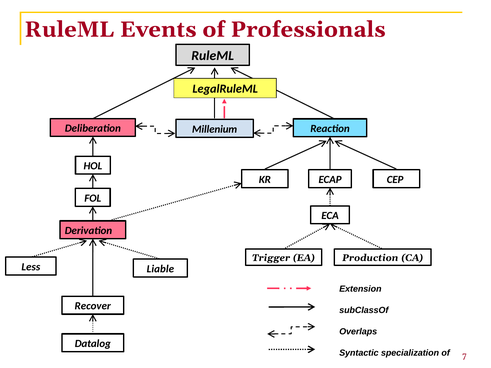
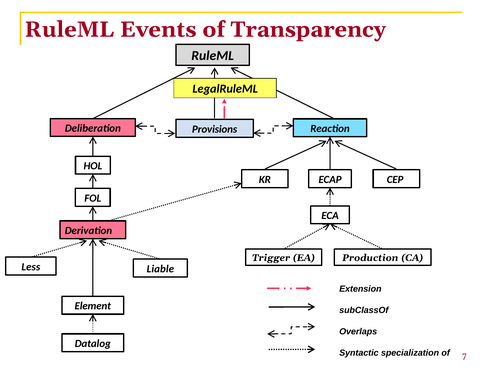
Professionals: Professionals -> Transparency (308, 30)
Millenium: Millenium -> Provisions (215, 129)
Recover: Recover -> Element (93, 306)
